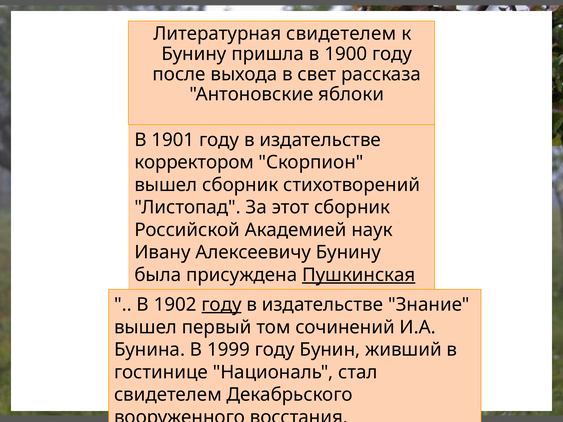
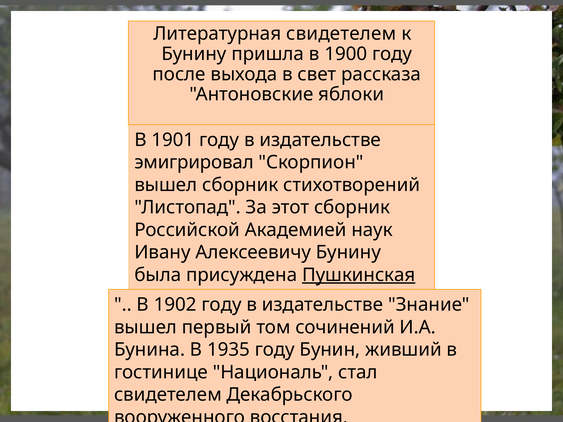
корректором: корректором -> эмигрировал (194, 162)
году underline: present -> none (222, 305)
1999: 1999 -> 1935 (228, 350)
